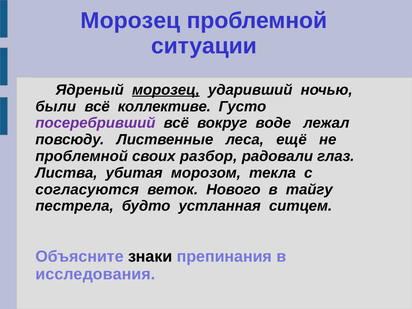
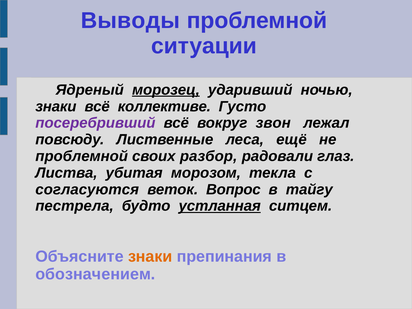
Морозец: Морозец -> Выводы (130, 20)
были: были -> знаки (56, 106)
воде: воде -> звон (273, 123)
Нового: Нового -> Вопрос (233, 189)
устланная underline: none -> present (220, 206)
знаки colour: black -> orange (150, 256)
исследования: исследования -> обозначением (95, 274)
